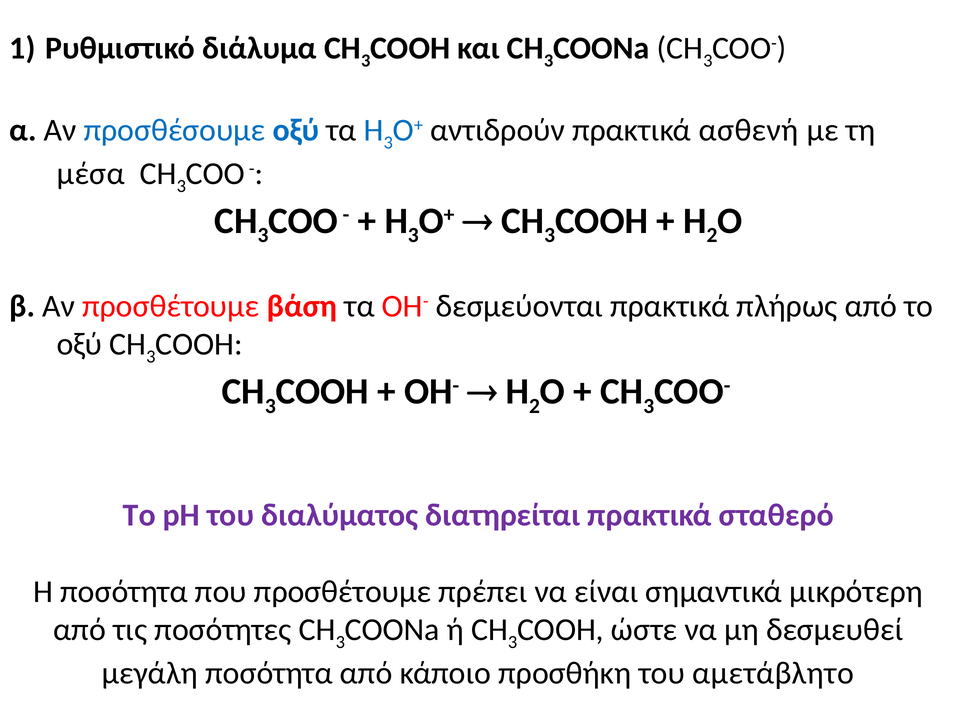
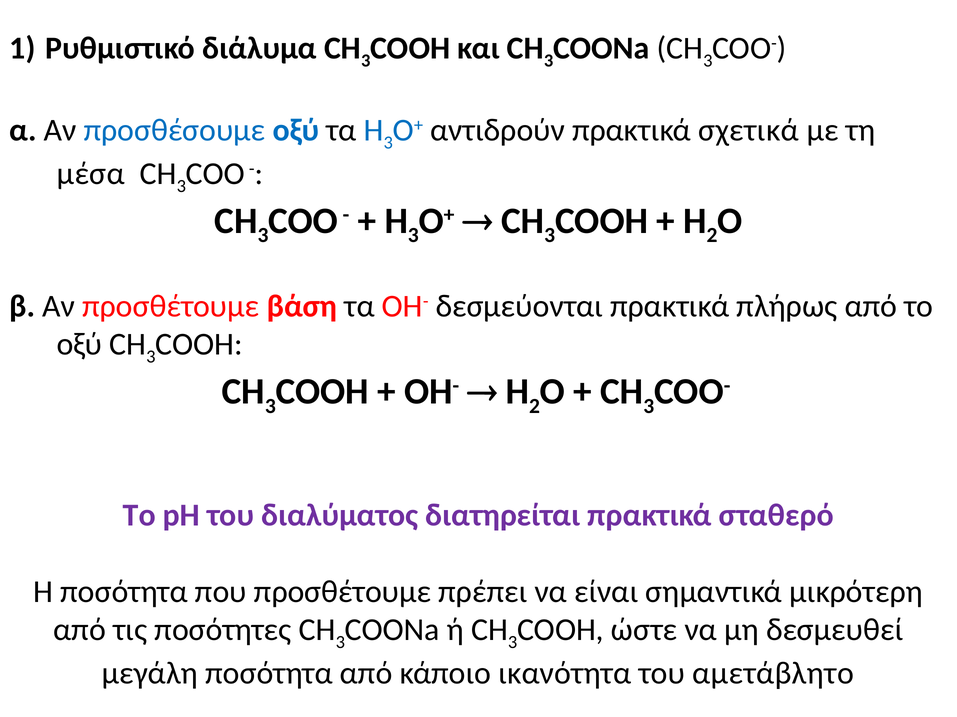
ασθενή: ασθενή -> σχετικά (749, 130)
προσθήκη: προσθήκη -> ικανότητα (565, 674)
